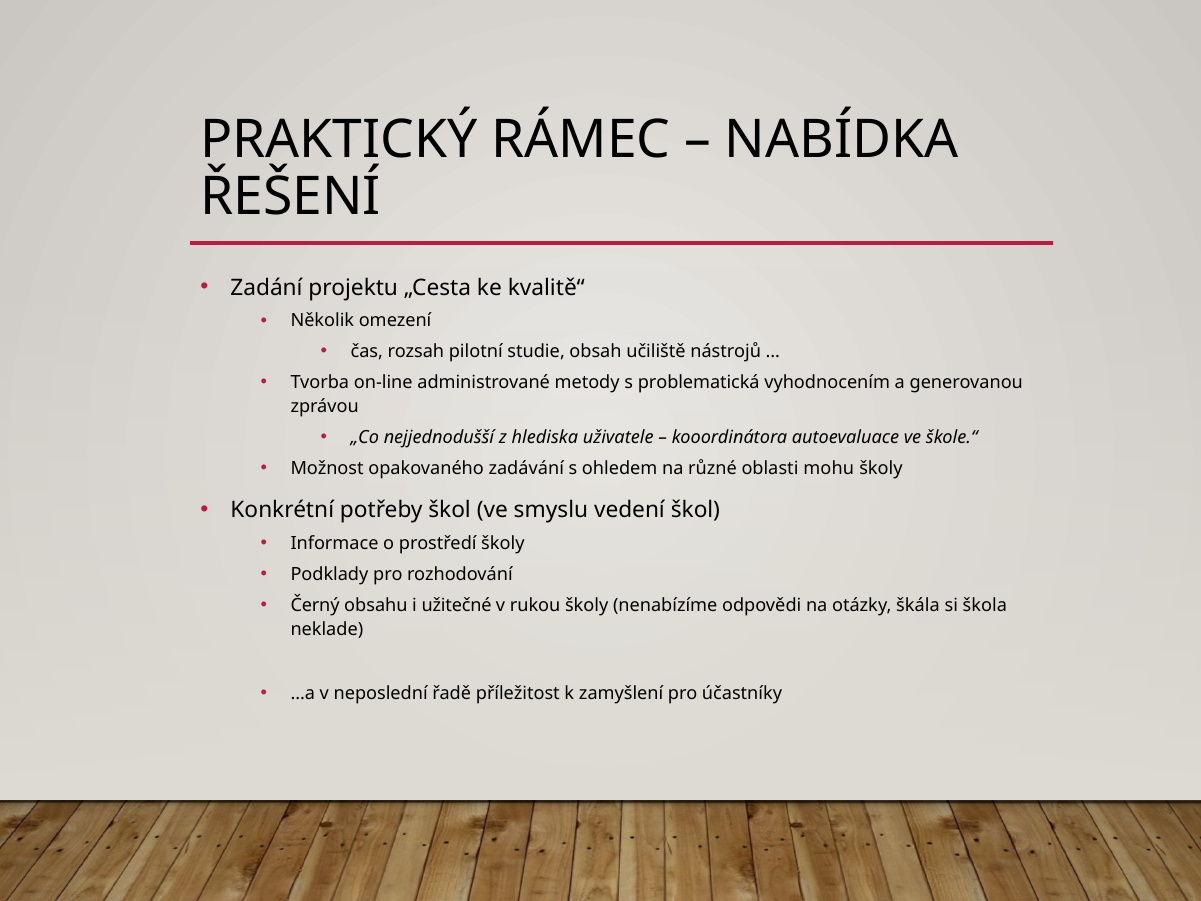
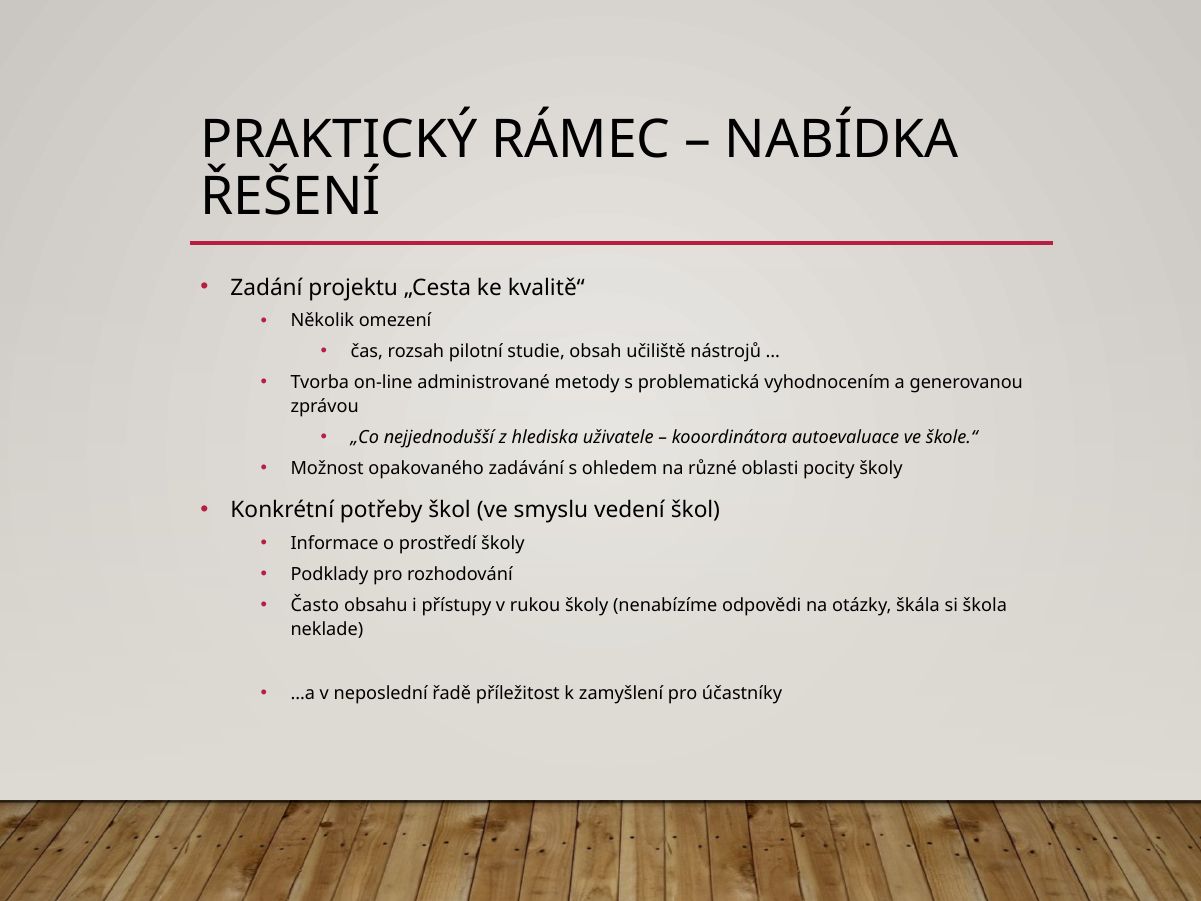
mohu: mohu -> pocity (829, 468)
Černý: Černý -> Často (315, 606)
užitečné: užitečné -> přístupy (456, 606)
